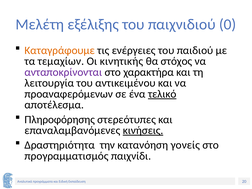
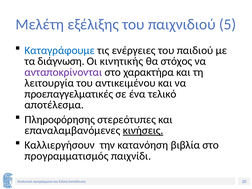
0: 0 -> 5 (228, 24)
Καταγράφουμε colour: orange -> blue (60, 50)
τεμαχίων: τεμαχίων -> διάγνωση (61, 61)
προαναφερόμενων: προαναφερόμενων -> προεπαγγελματικές (69, 94)
τελικό underline: present -> none (162, 94)
Δραστηριότητα: Δραστηριότητα -> Καλλιεργήσουν (60, 145)
γονείς: γονείς -> βιβλία (185, 145)
